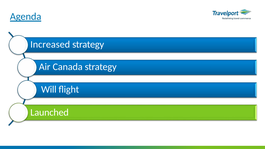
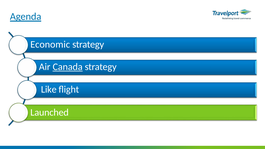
Increased: Increased -> Economic (50, 44)
Canada underline: none -> present (68, 67)
Will: Will -> Like (49, 89)
